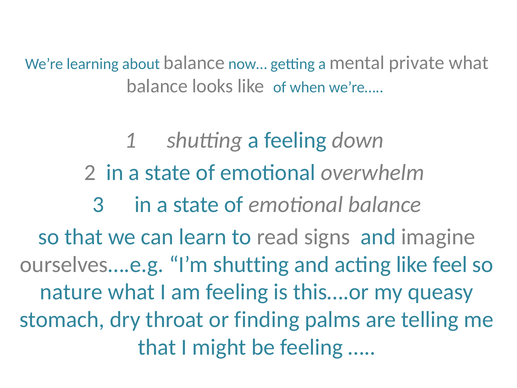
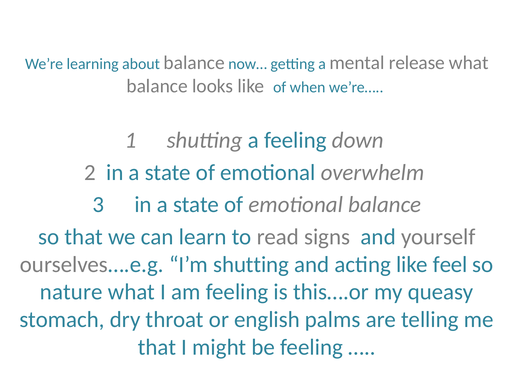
private: private -> release (417, 63)
imagine: imagine -> yourself (438, 237)
finding: finding -> english (267, 319)
